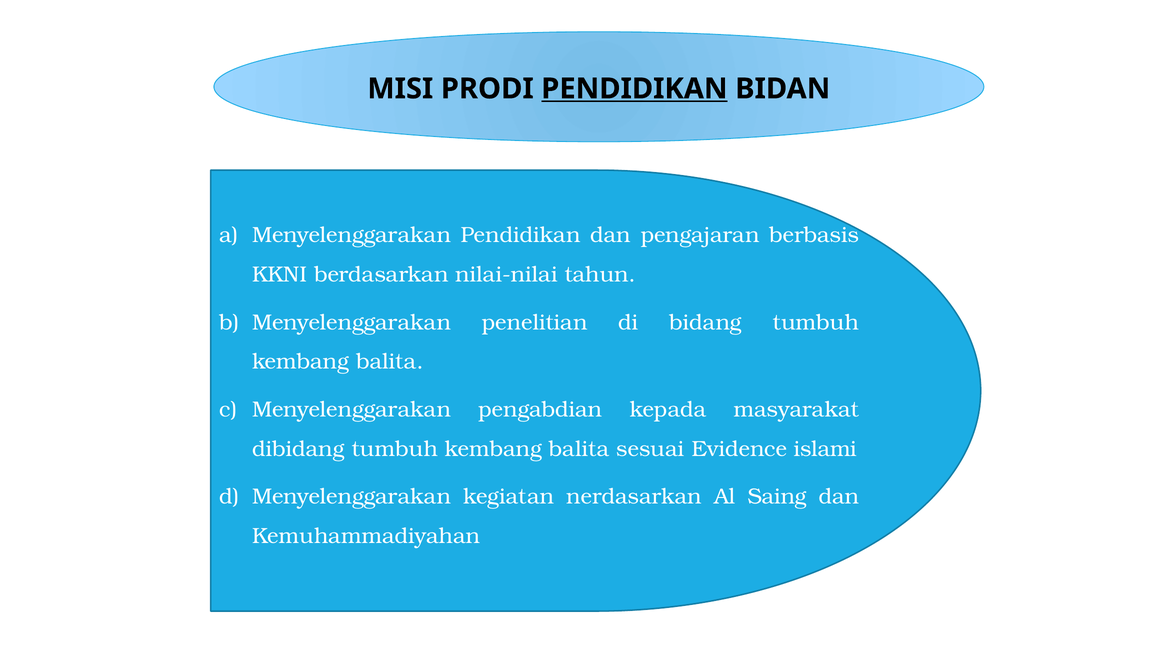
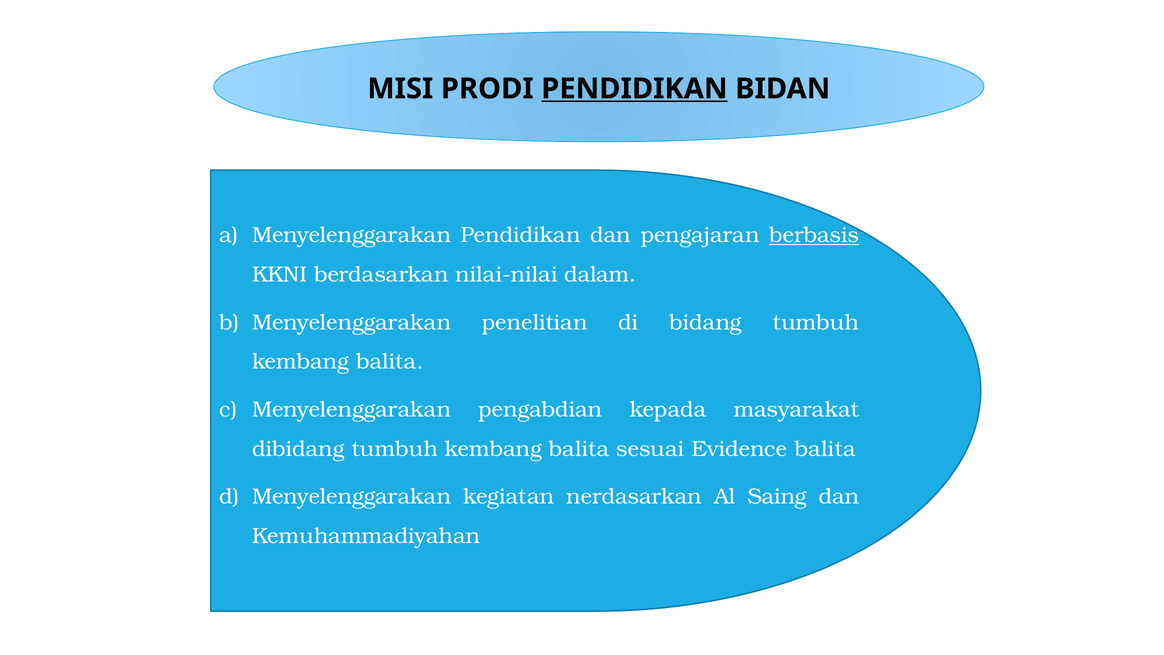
berbasis underline: none -> present (814, 235)
tahun: tahun -> dalam (600, 274)
Evidence islami: islami -> balita (825, 449)
